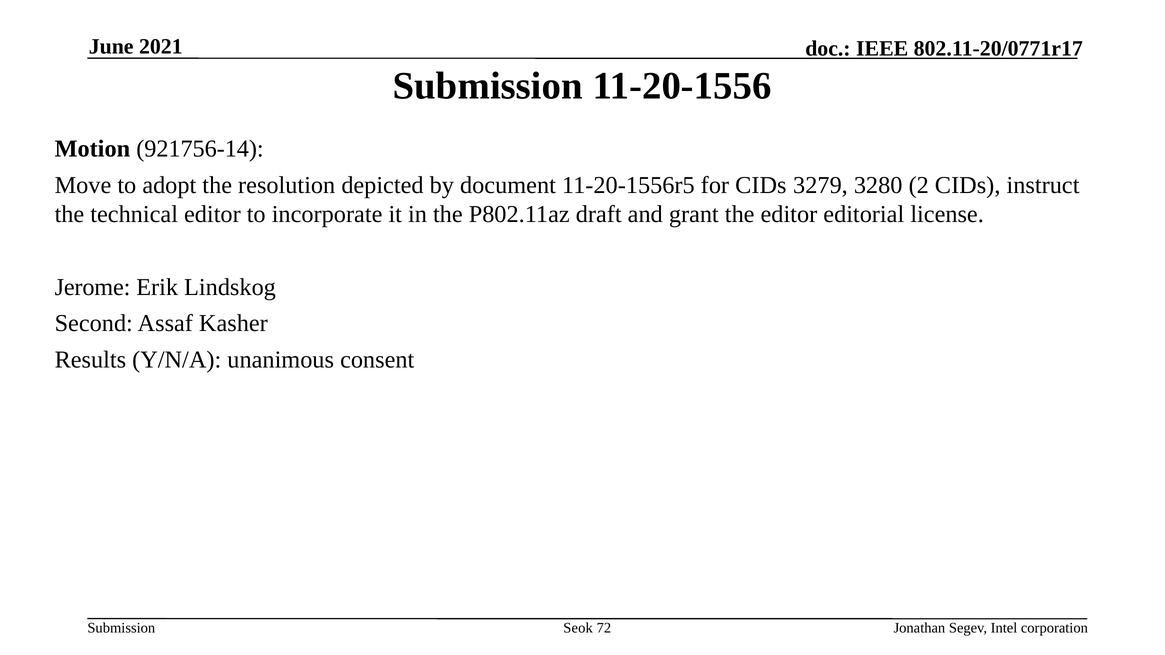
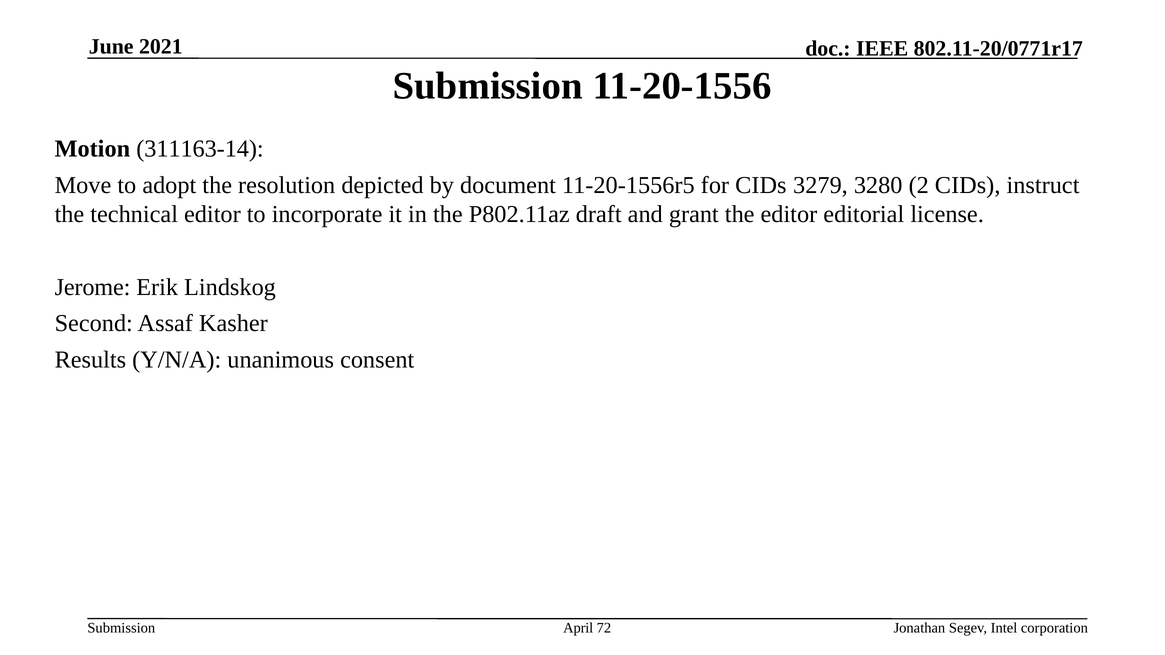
921756-14: 921756-14 -> 311163-14 (200, 149)
Seok: Seok -> April (578, 628)
